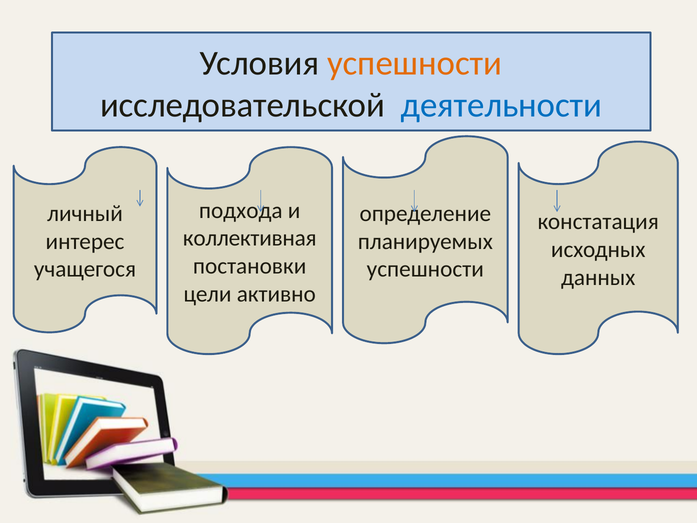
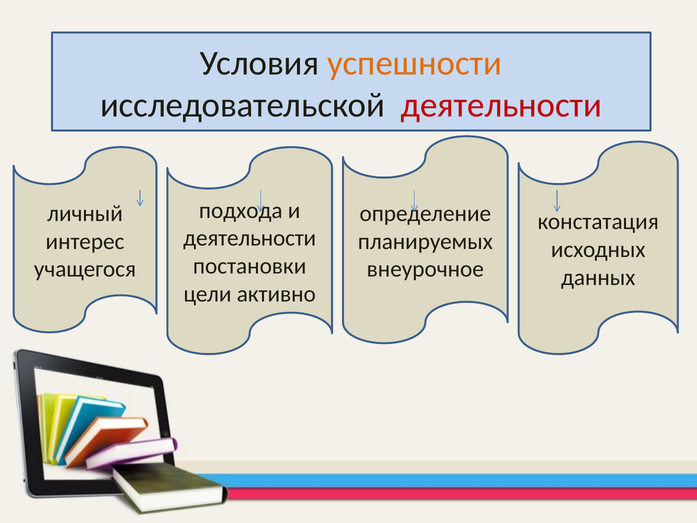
деятельности colour: blue -> red (501, 105)
коллективная: коллективная -> деятельности (250, 238)
успешности: успешности -> внеурочное (425, 269)
